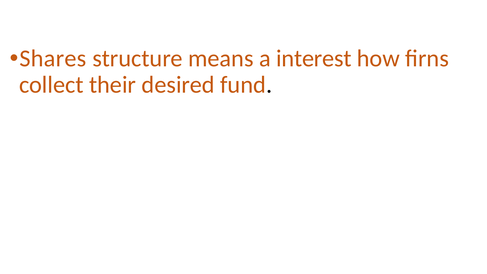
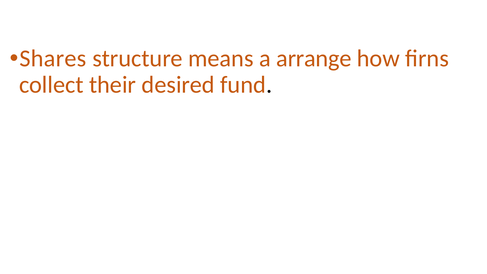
interest: interest -> arrange (314, 59)
